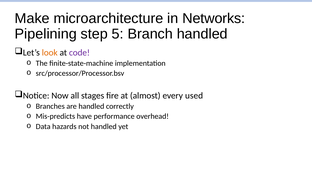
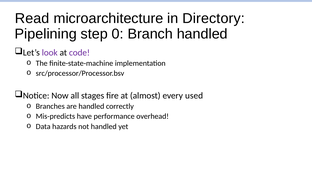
Make: Make -> Read (32, 18)
Networks: Networks -> Directory (214, 18)
5: 5 -> 0 (118, 34)
look colour: orange -> purple (50, 53)
